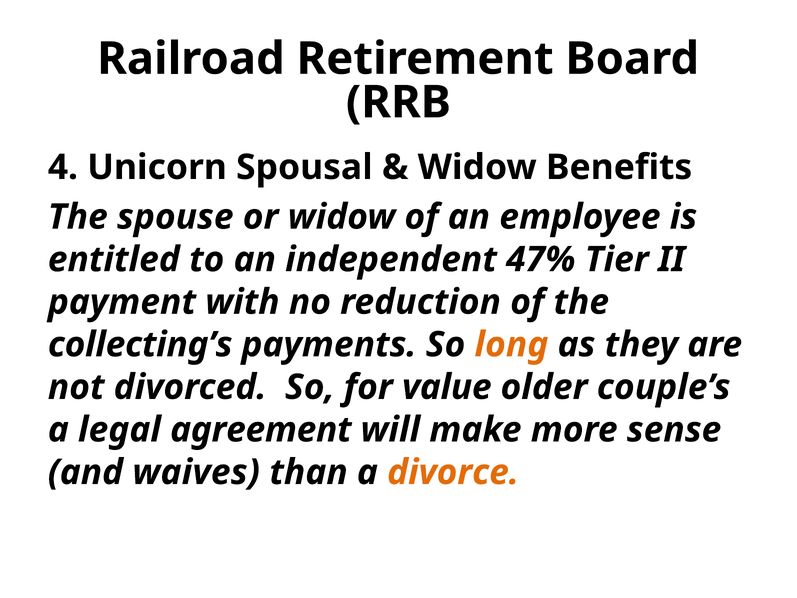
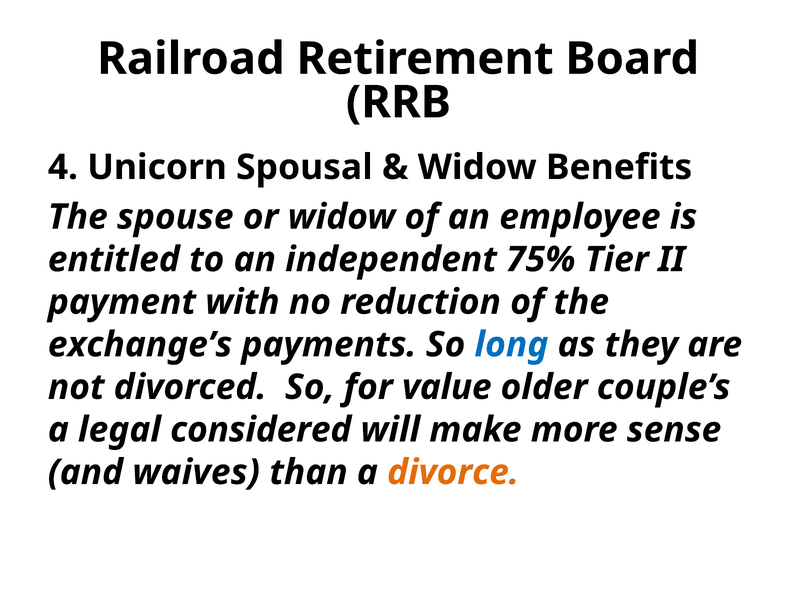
47%: 47% -> 75% (541, 259)
collecting’s: collecting’s -> exchange’s (140, 345)
long colour: orange -> blue (511, 345)
agreement: agreement -> considered (261, 430)
